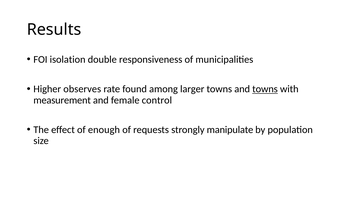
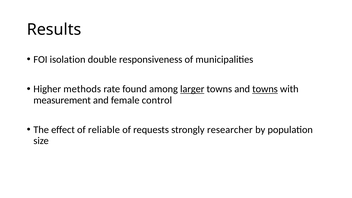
observes: observes -> methods (82, 89)
larger underline: none -> present (192, 89)
enough: enough -> reliable (104, 130)
manipulate: manipulate -> researcher (230, 130)
